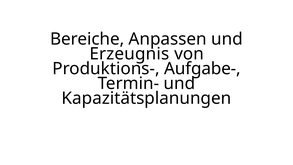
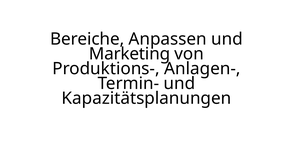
Erzeugnis: Erzeugnis -> Marketing (130, 54)
Aufgabe-: Aufgabe- -> Anlagen- (202, 69)
